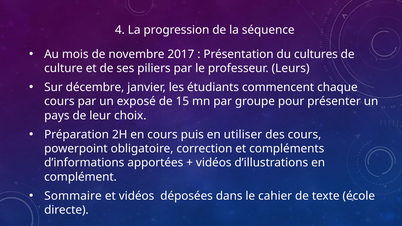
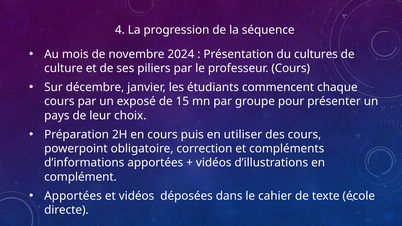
2017: 2017 -> 2024 (181, 54)
professeur Leurs: Leurs -> Cours (291, 68)
Sommaire: Sommaire -> Apportées (73, 196)
